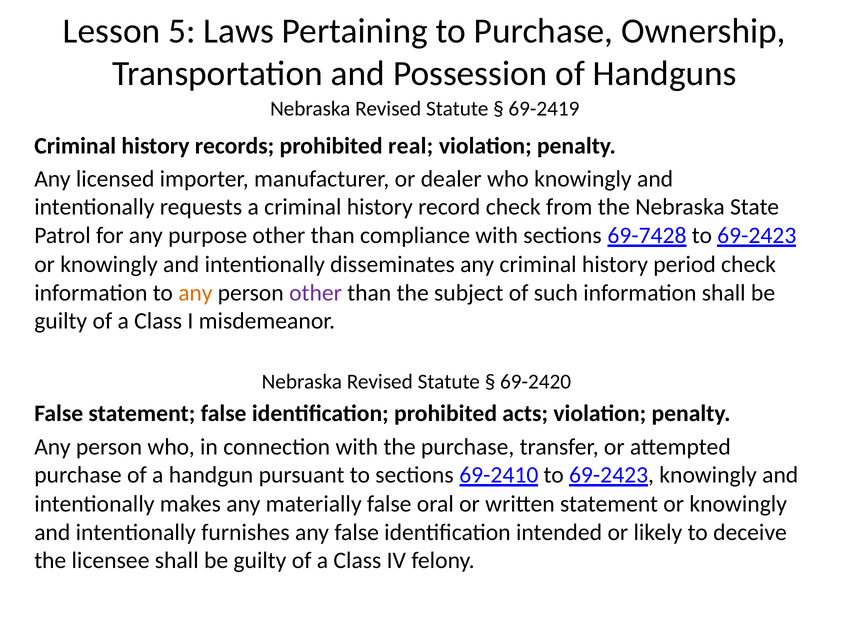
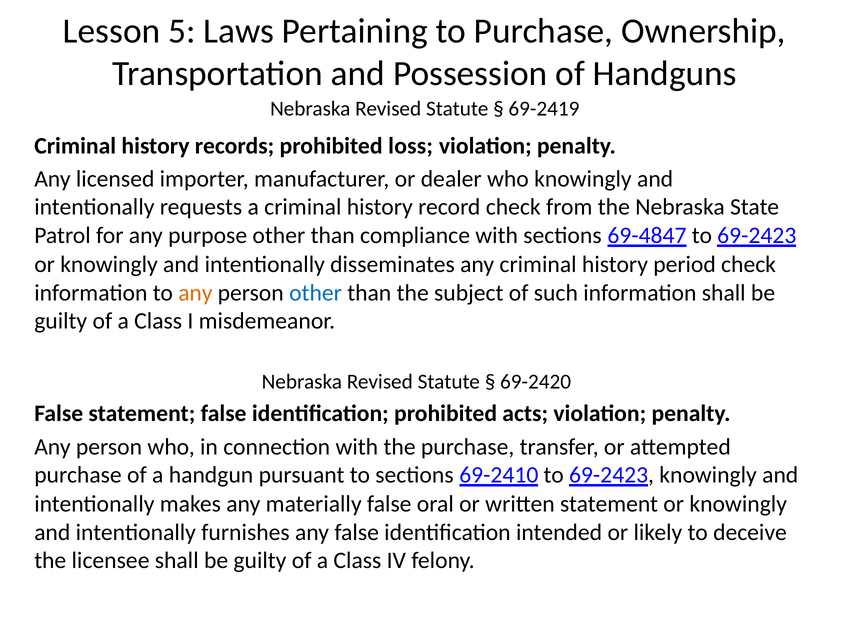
real: real -> loss (411, 146)
69-7428: 69-7428 -> 69-4847 (647, 236)
other colour: purple -> blue (316, 293)
